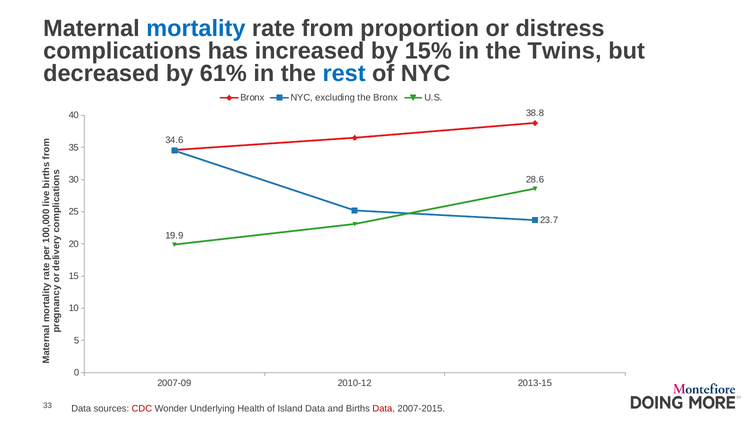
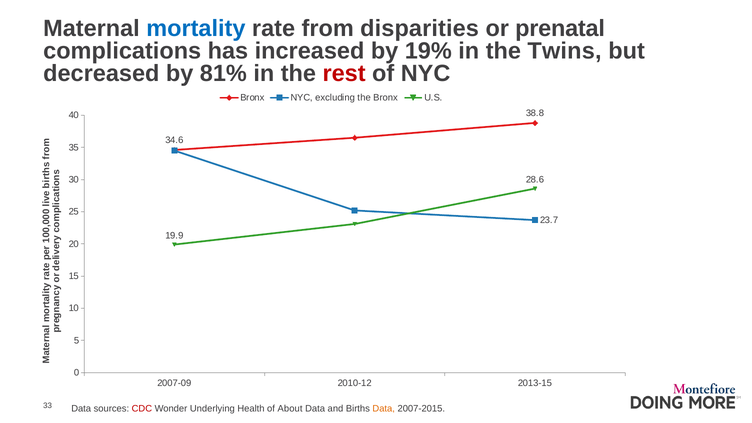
proportion: proportion -> disparities (420, 29)
distress: distress -> prenatal (560, 29)
15%: 15% -> 19% (428, 51)
61%: 61% -> 81% (223, 74)
rest colour: blue -> red (344, 74)
Island: Island -> About (290, 409)
Data colour: red -> orange (384, 409)
